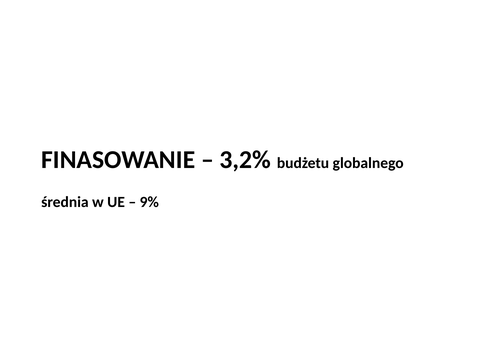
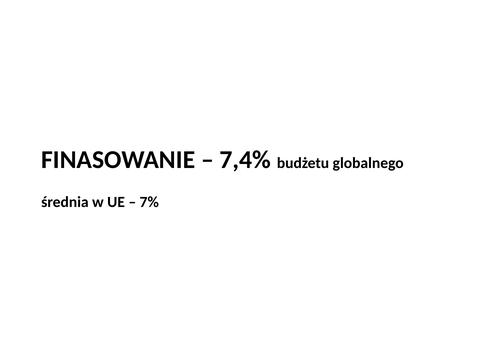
3,2%: 3,2% -> 7,4% (245, 160)
9%: 9% -> 7% (149, 202)
